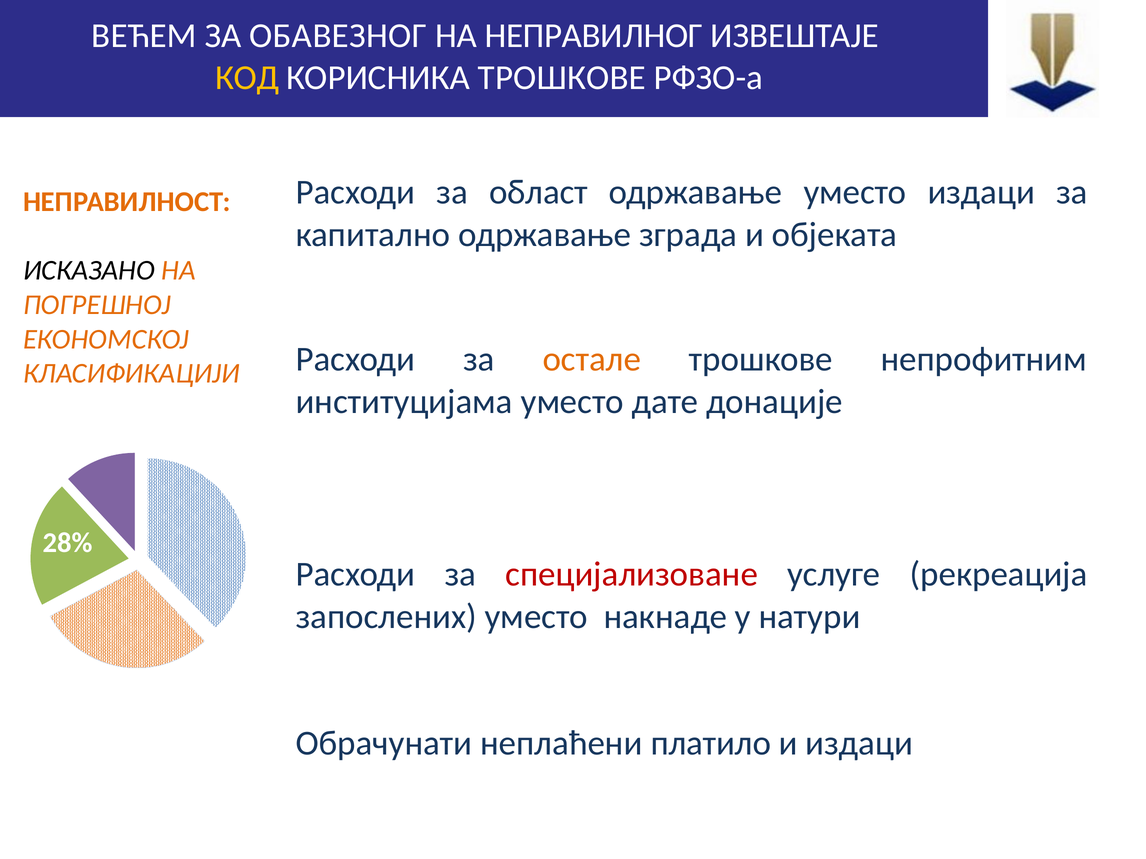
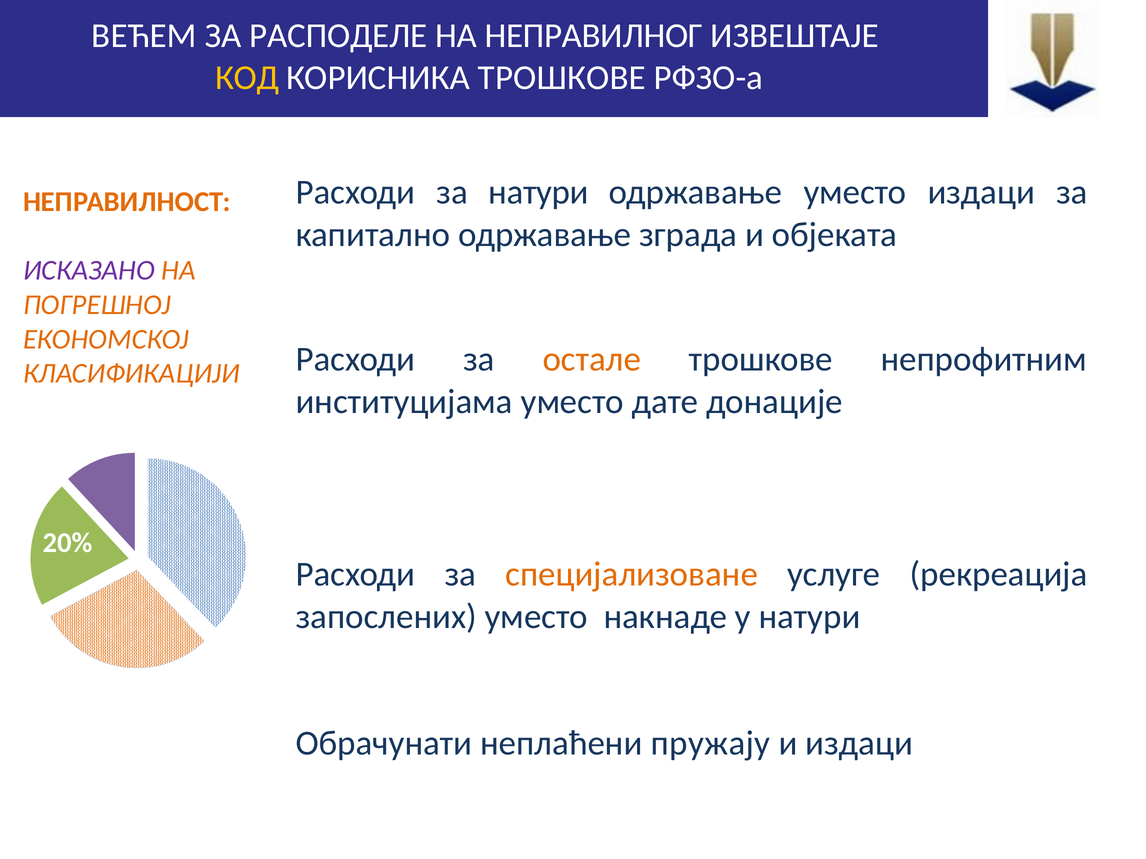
ОБАВЕЗНОГ: ОБАВЕЗНОГ -> РАСПОДЕЛЕ (338, 36)
за област: област -> натури (539, 192)
ИСКАЗАНО colour: black -> purple (89, 271)
28%: 28% -> 20% (68, 543)
специјализоване colour: red -> orange (632, 575)
платило: платило -> пружају (711, 743)
